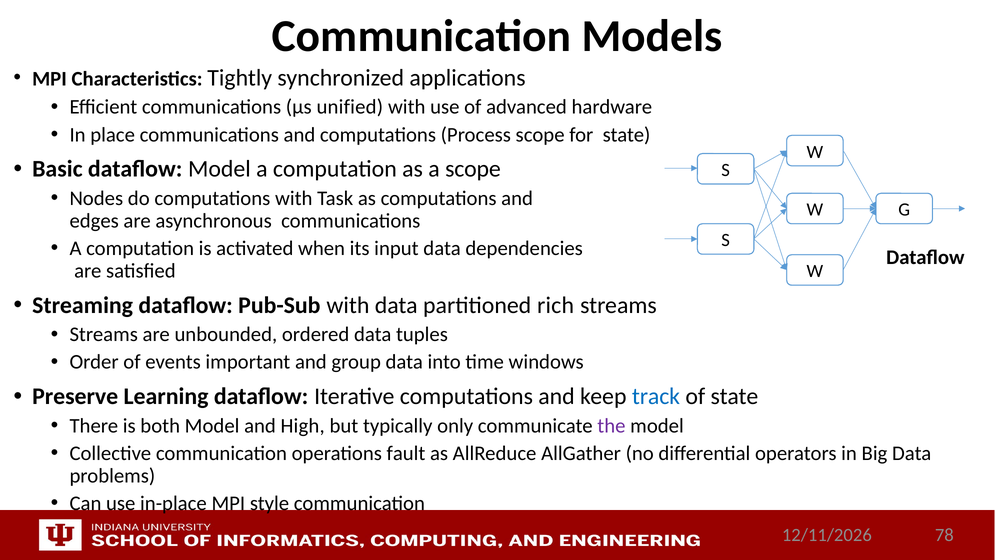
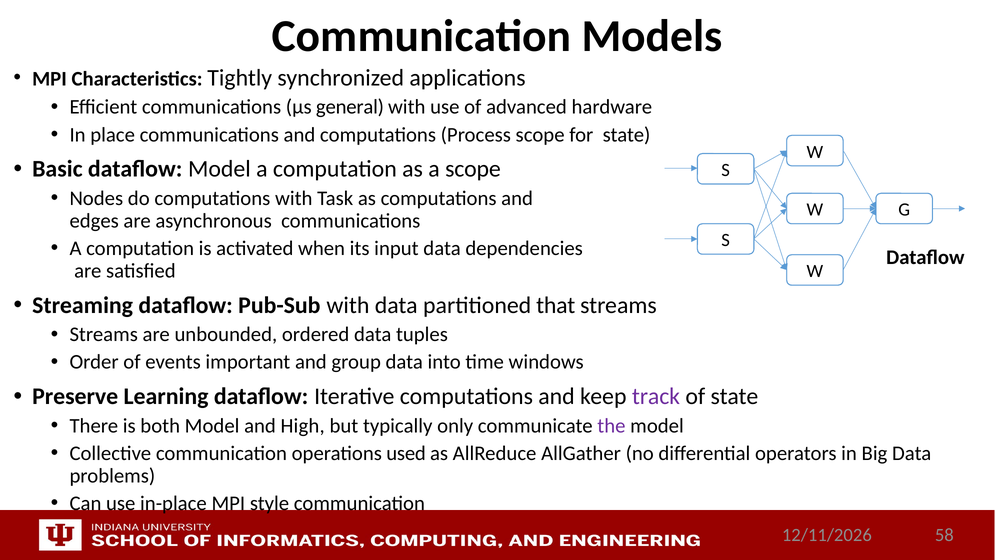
unified: unified -> general (350, 107)
rich: rich -> that (556, 305)
track colour: blue -> purple (656, 396)
fault: fault -> used (406, 453)
78: 78 -> 58 (944, 535)
